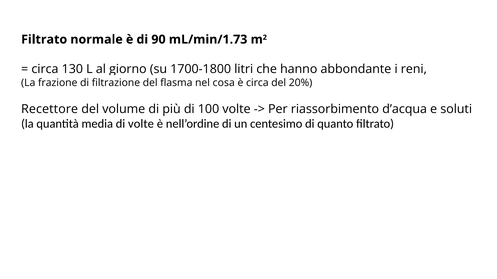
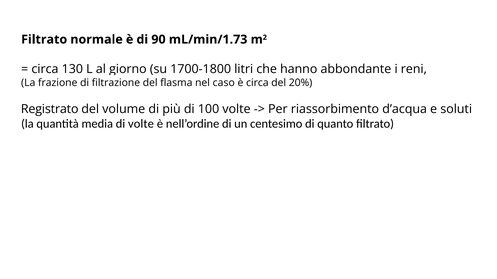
cosa: cosa -> caso (224, 83)
Recettore: Recettore -> Registrato (50, 109)
